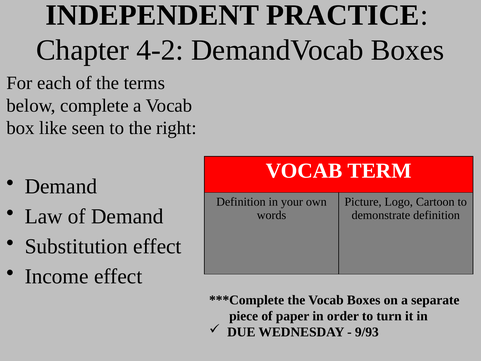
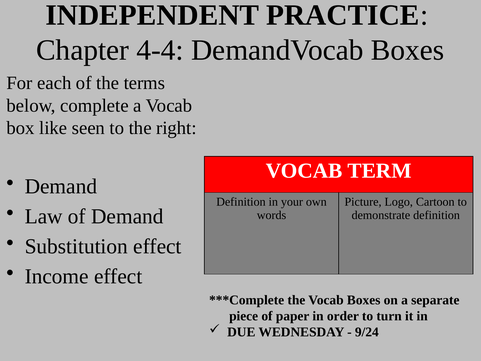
4-2: 4-2 -> 4-4 (160, 50)
9/93: 9/93 -> 9/24 (367, 332)
